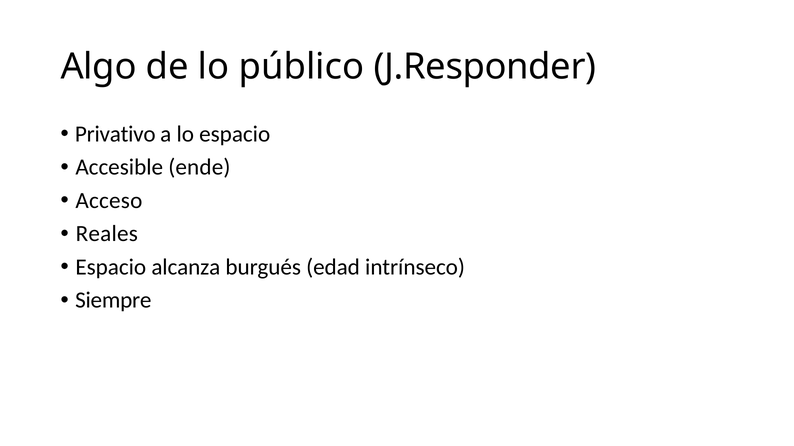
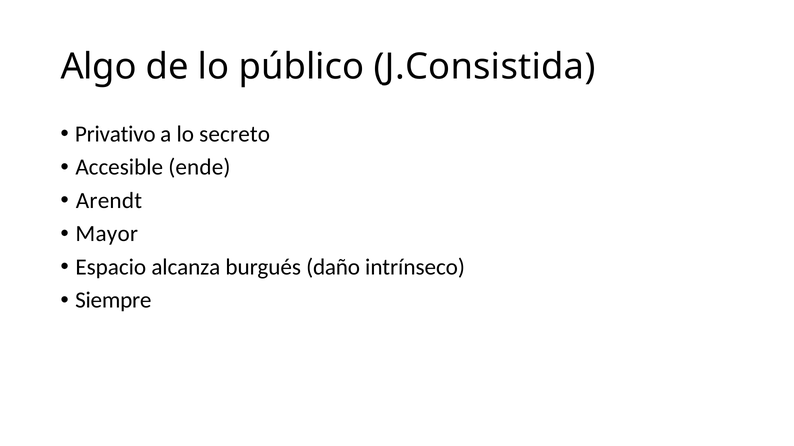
J.Responder: J.Responder -> J.Consistida (485, 67)
lo espacio: espacio -> secreto (235, 134)
Acceso: Acceso -> Arendt (109, 201)
Reales: Reales -> Mayor (107, 234)
edad: edad -> daño (333, 267)
